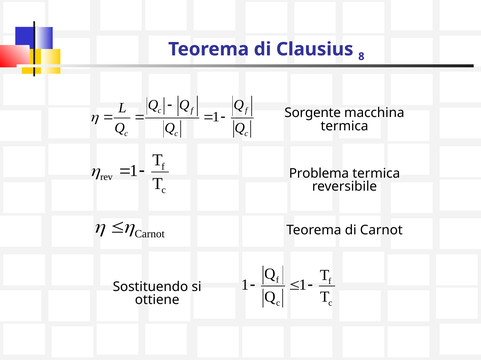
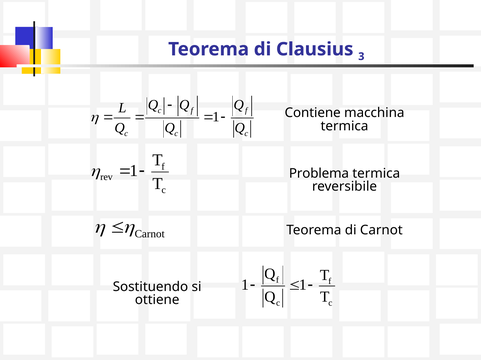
8: 8 -> 3 (361, 57)
Sorgente: Sorgente -> Contiene (313, 113)
